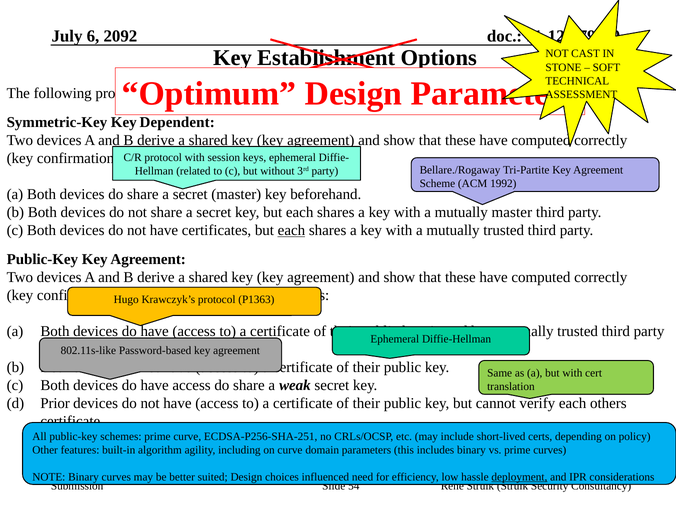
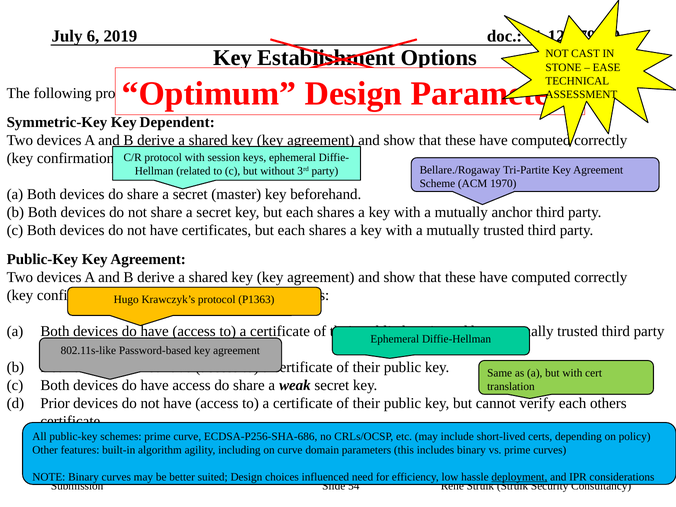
2092: 2092 -> 2019 (120, 36)
SOFT: SOFT -> EASE (607, 67)
1992: 1992 -> 1970 (503, 184)
mutually master: master -> anchor (512, 212)
each underline: present -> none (291, 230)
ECDSA-P256-SHA-251: ECDSA-P256-SHA-251 -> ECDSA-P256-SHA-686 (261, 436)
